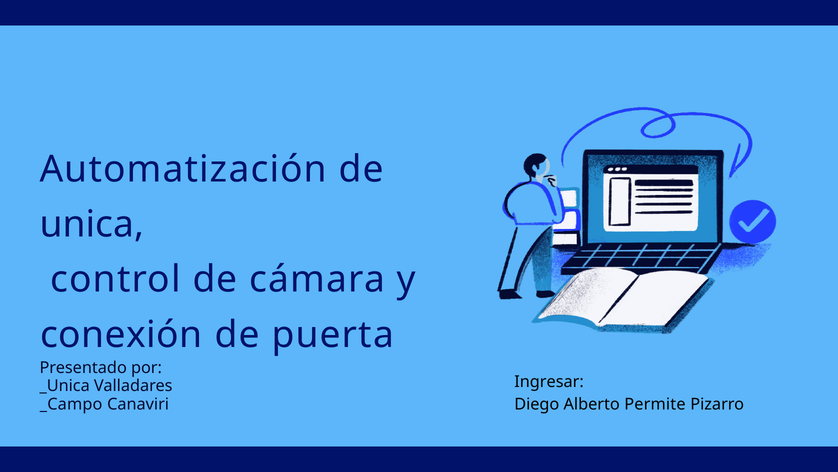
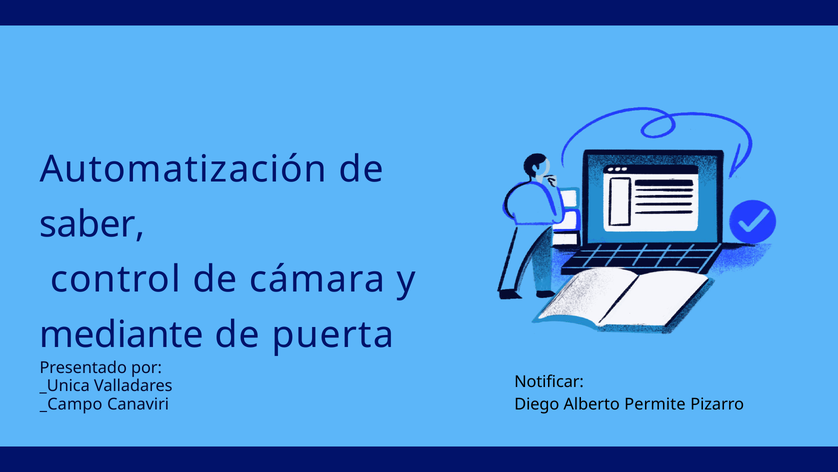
unica: unica -> saber (92, 224)
conexión: conexión -> mediante (121, 334)
Ingresar: Ingresar -> Notificar (549, 381)
